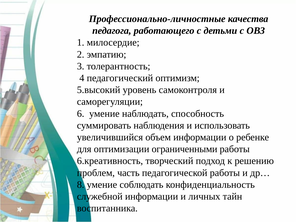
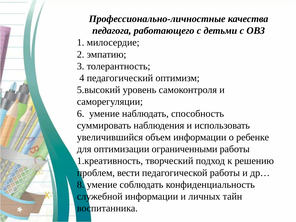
6.креативность: 6.креативность -> 1.креативность (110, 161)
часть: часть -> вести (128, 173)
